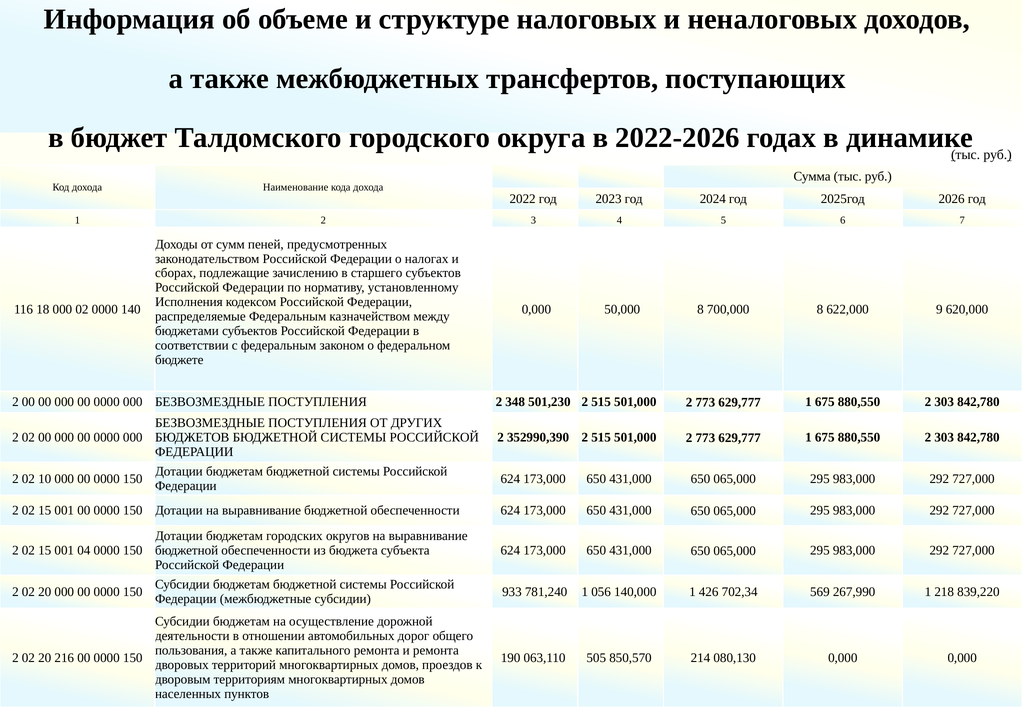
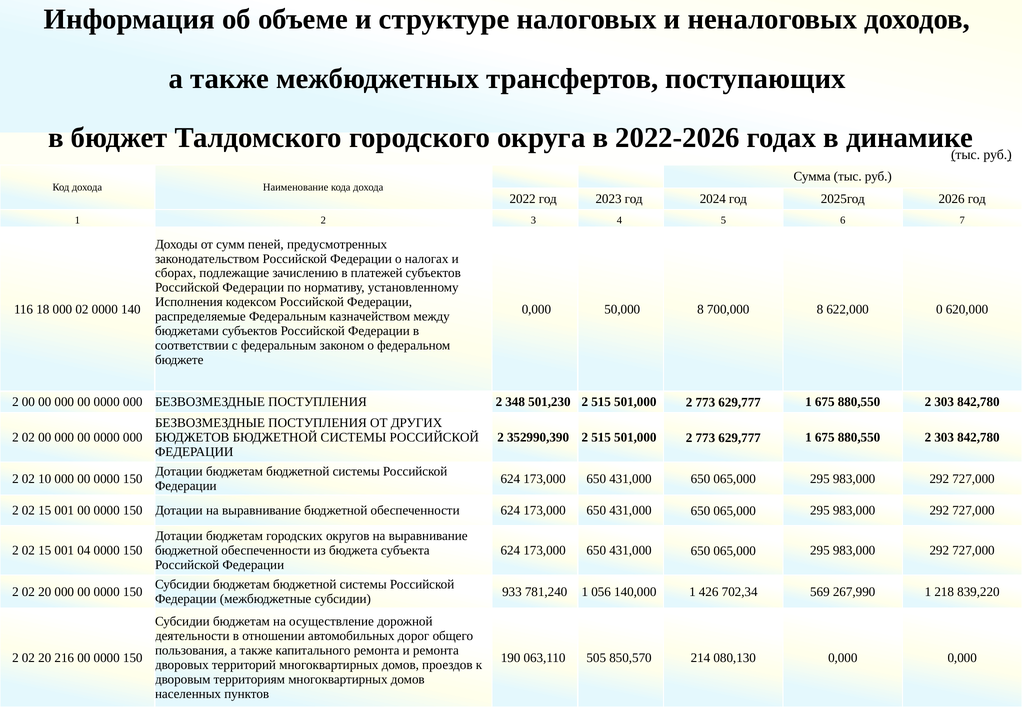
старшего: старшего -> платежей (377, 273)
9: 9 -> 0 (939, 310)
